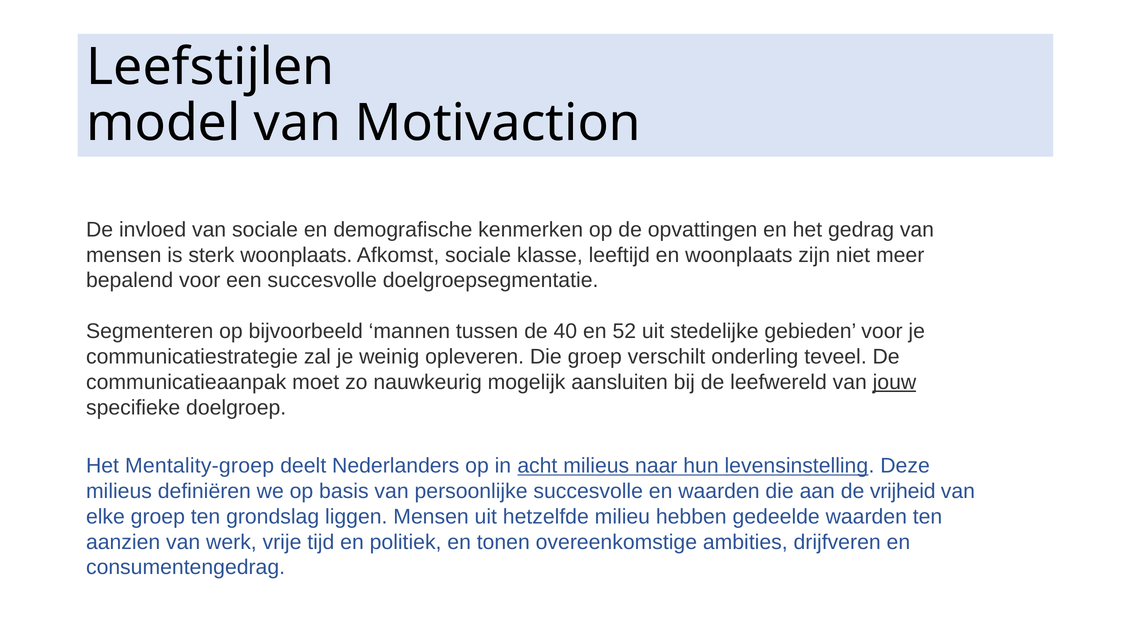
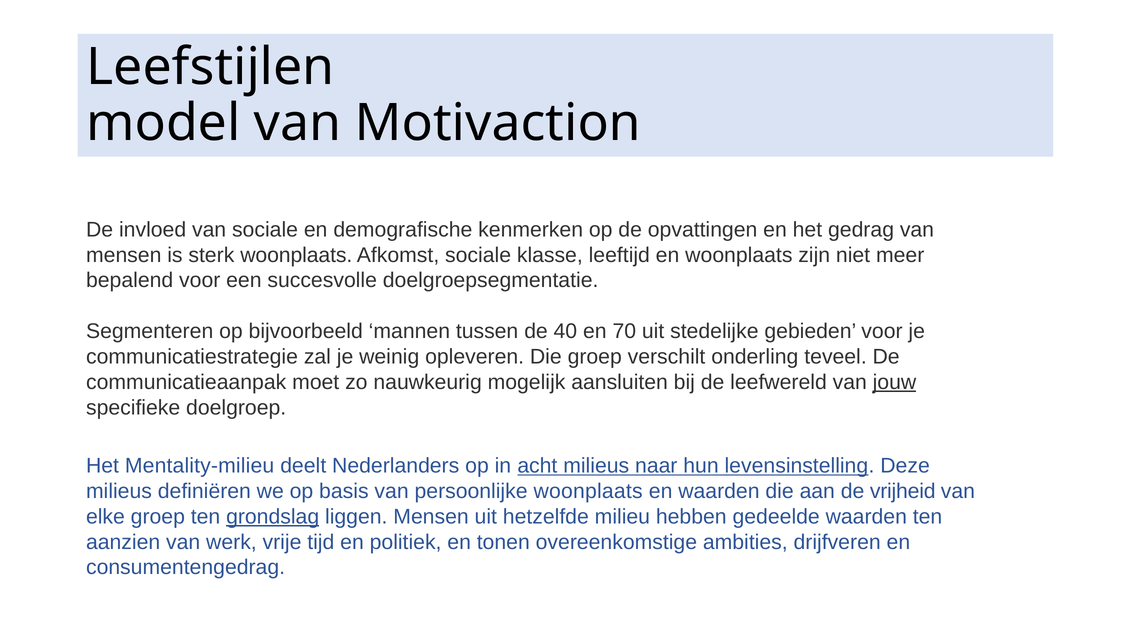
52: 52 -> 70 (624, 331)
Mentality-groep: Mentality-groep -> Mentality-milieu (200, 466)
persoonlijke succesvolle: succesvolle -> woonplaats (588, 491)
grondslag underline: none -> present (273, 517)
